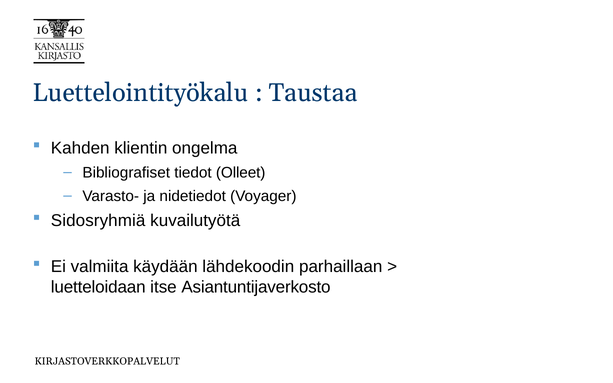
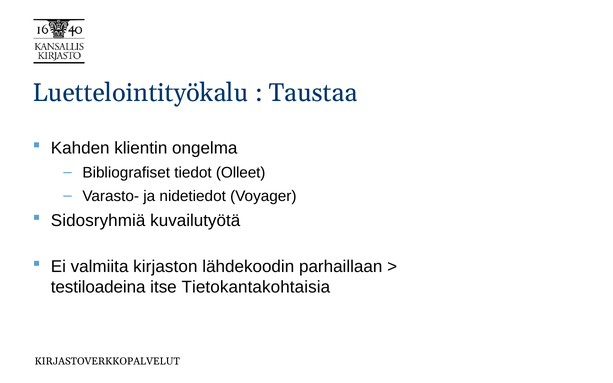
käydään: käydään -> kirjaston (165, 267)
luetteloidaan: luetteloidaan -> testiloadeina (98, 287)
Asiantuntijaverkosto: Asiantuntijaverkosto -> Tietokantakohtaisia (256, 287)
